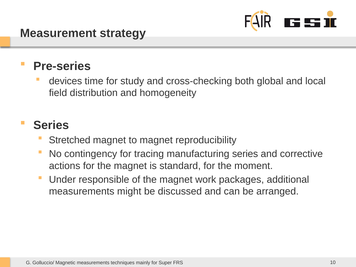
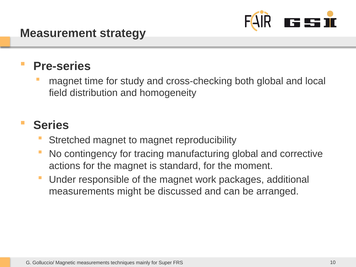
devices: devices -> magnet (65, 81)
manufacturing series: series -> global (245, 154)
